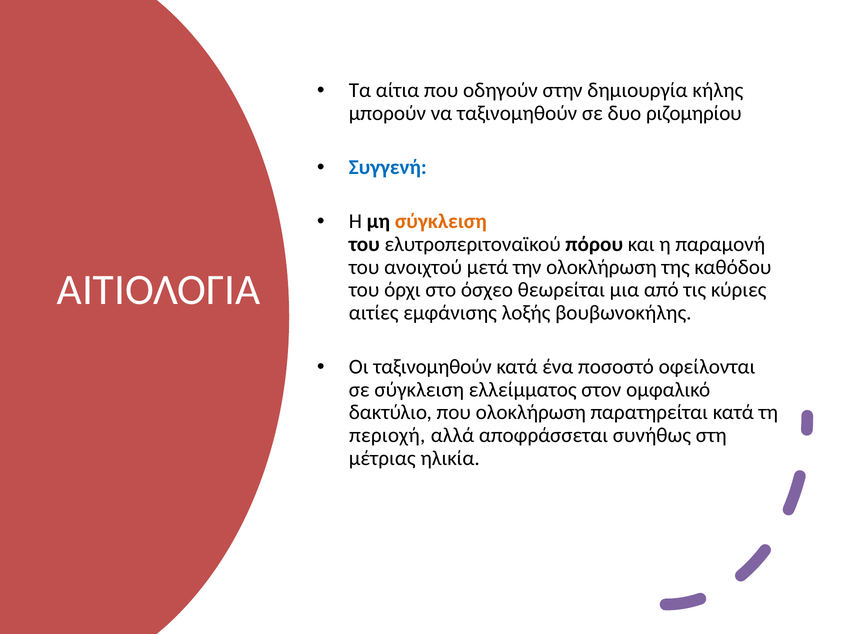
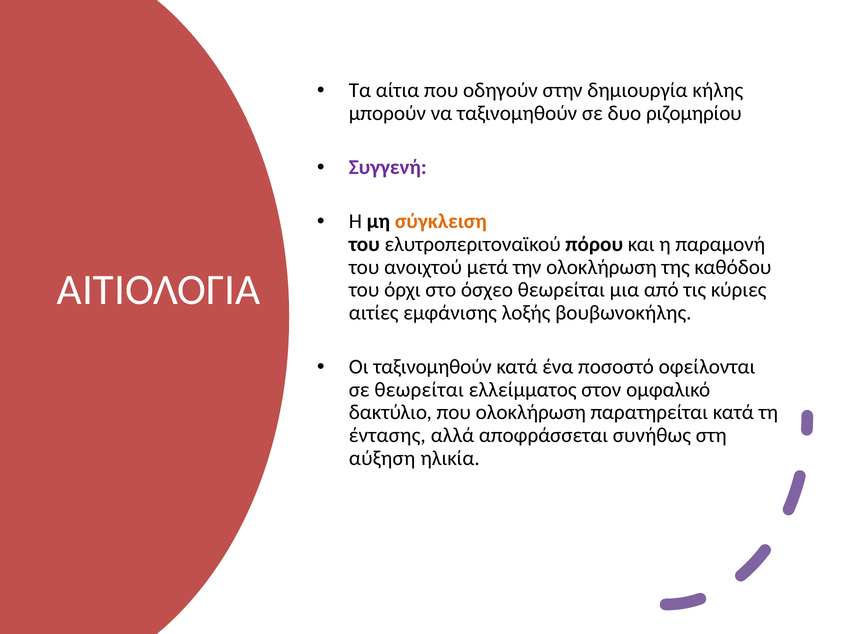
Συγγενή colour: blue -> purple (388, 167)
σε σύγκλειση: σύγκλειση -> θεωρείται (419, 390)
περιοχή: περιοχή -> έντασης (387, 436)
μέτριας: μέτριας -> αύξηση (382, 459)
